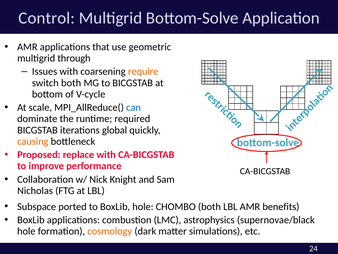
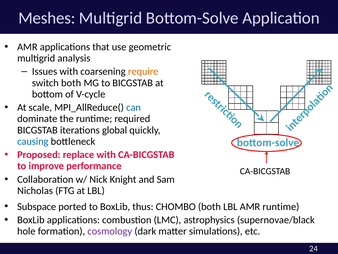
Control: Control -> Meshes (47, 18)
through: through -> analysis (74, 58)
causing colour: orange -> blue (33, 141)
BoxLib hole: hole -> thus (143, 206)
AMR benefits: benefits -> runtime (281, 206)
cosmology colour: orange -> purple (110, 231)
